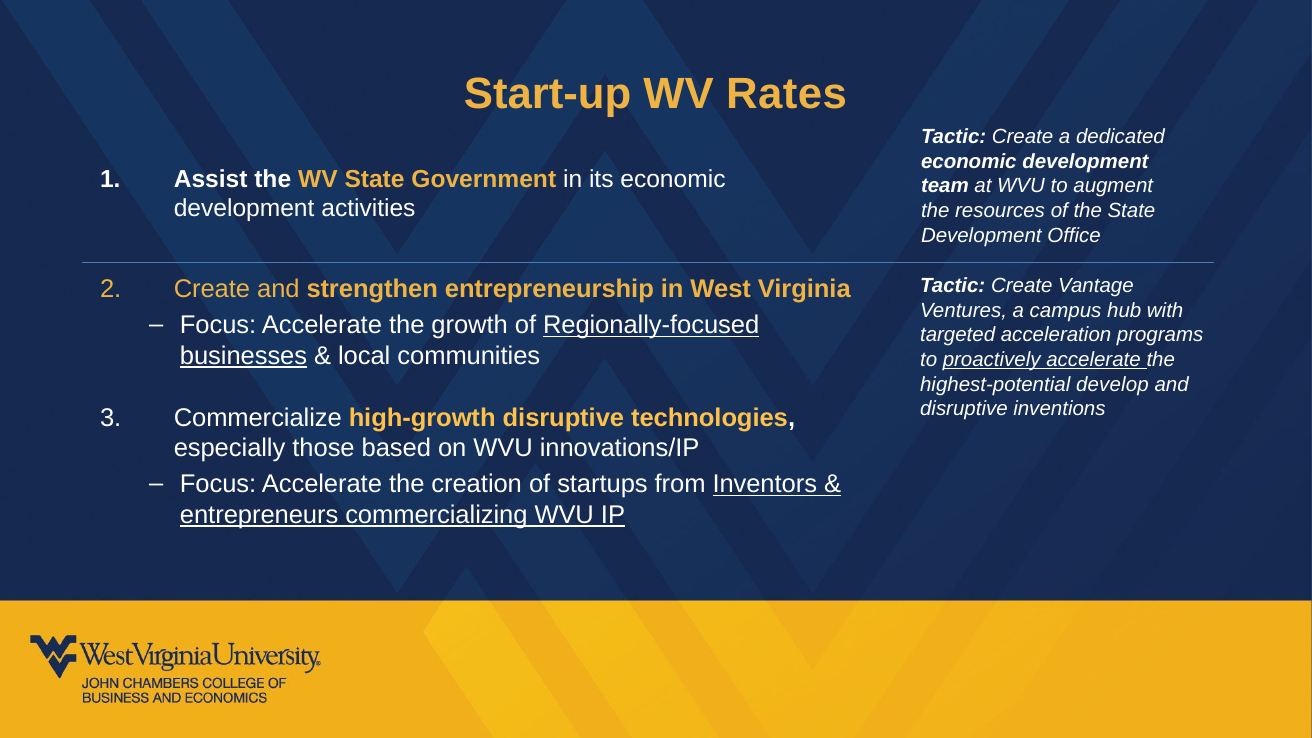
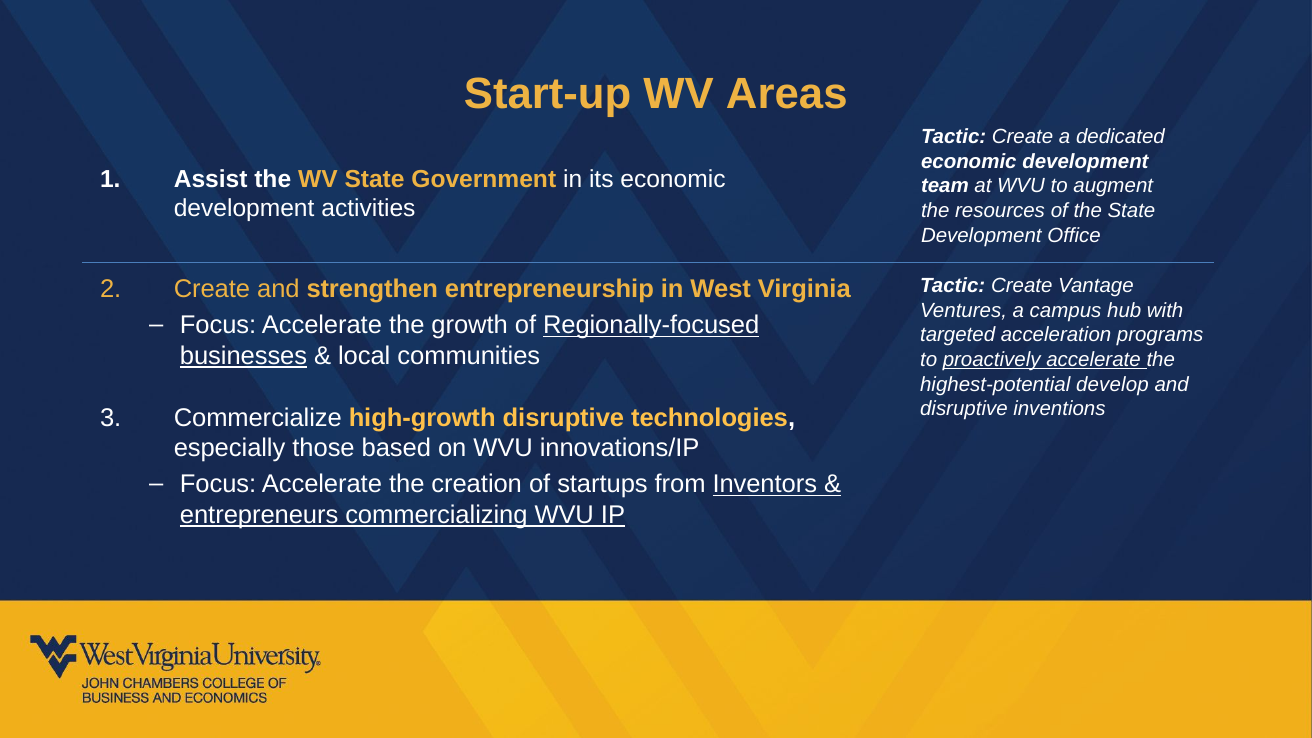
Rates: Rates -> Areas (787, 94)
